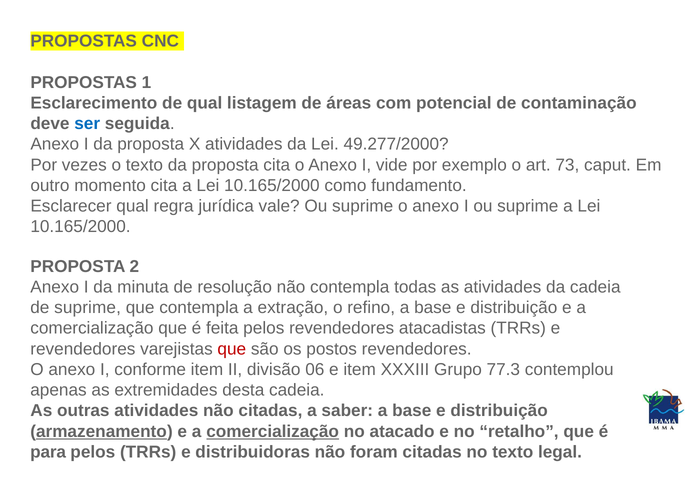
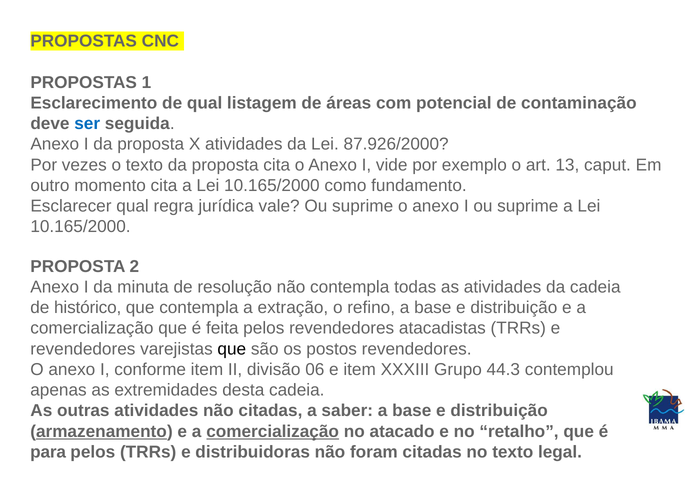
49.277/2000: 49.277/2000 -> 87.926/2000 (396, 144)
73: 73 -> 13 (567, 165)
de suprime: suprime -> histórico (88, 308)
que colour: red -> black (232, 349)
77.3: 77.3 -> 44.3 (503, 370)
